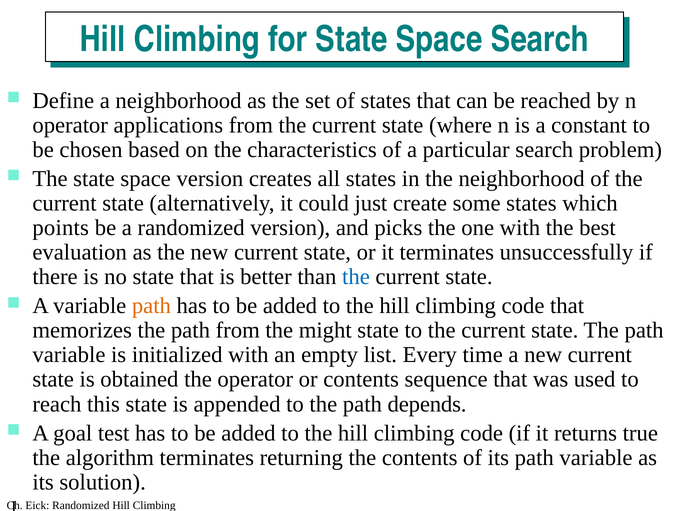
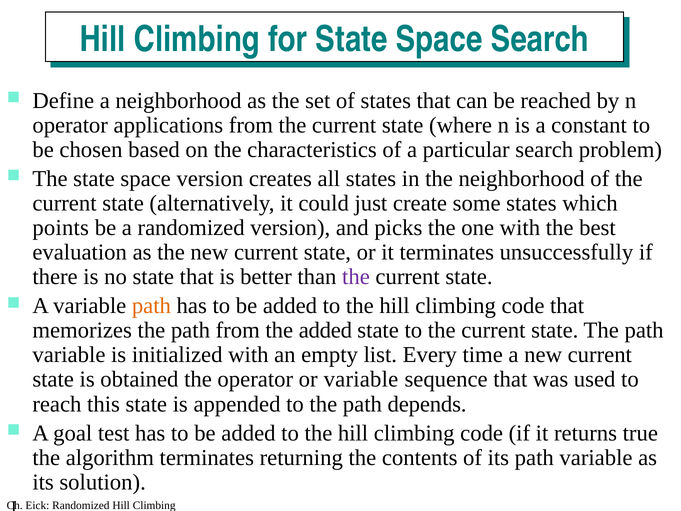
the colour: blue -> purple (356, 277)
the might: might -> added (325, 330)
or contents: contents -> variable (361, 379)
